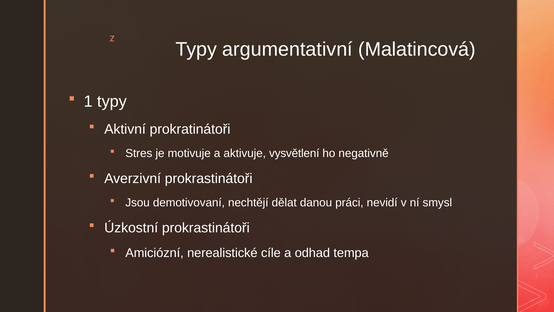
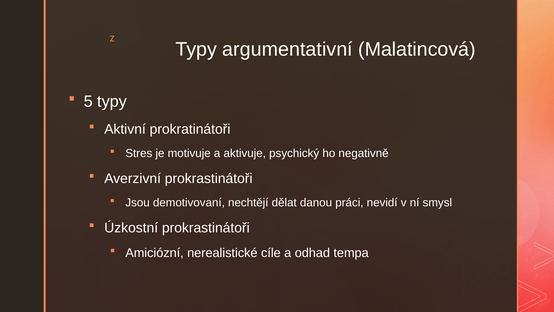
1: 1 -> 5 (88, 102)
vysvětlení: vysvětlení -> psychický (294, 153)
